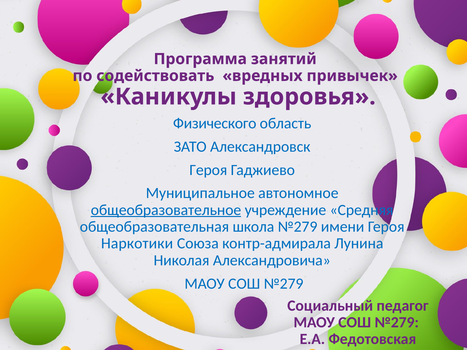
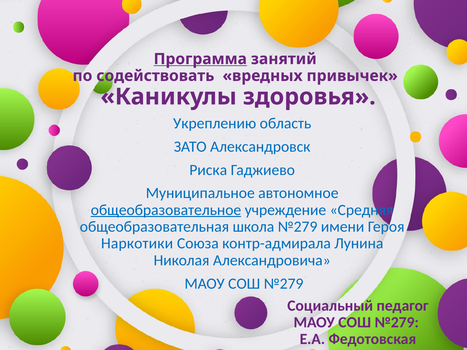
Программа underline: none -> present (200, 59)
Физического: Физического -> Укреплению (215, 123)
Героя: Героя -> Риска (208, 170)
